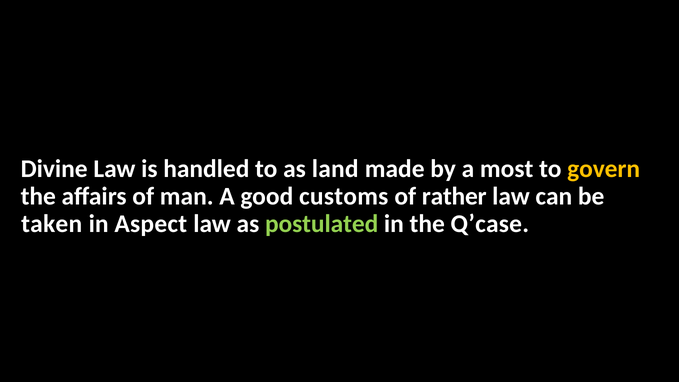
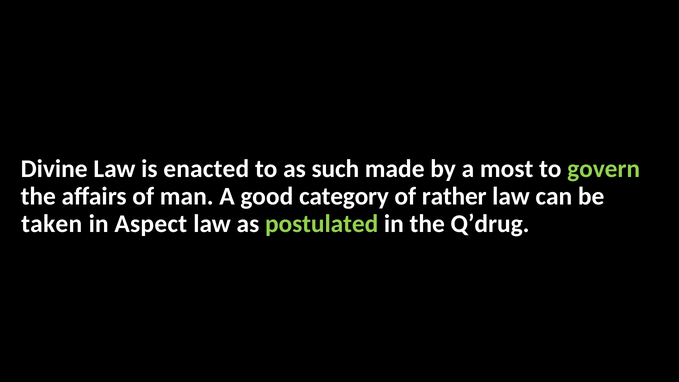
handled: handled -> enacted (206, 169)
land: land -> such (335, 169)
govern colour: yellow -> light green (604, 169)
customs: customs -> category (344, 196)
Q’case: Q’case -> Q’drug (490, 224)
